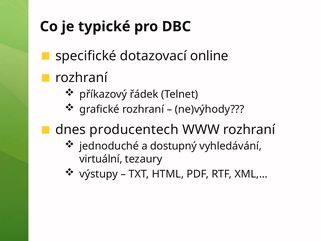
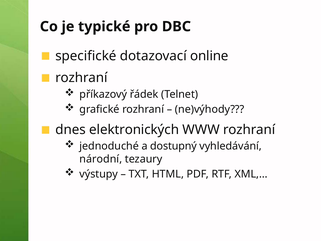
producentech: producentech -> elektronických (134, 130)
virtuální: virtuální -> národní (101, 159)
